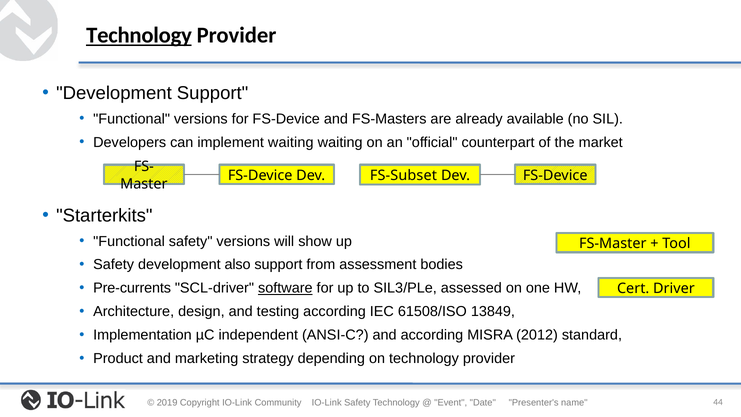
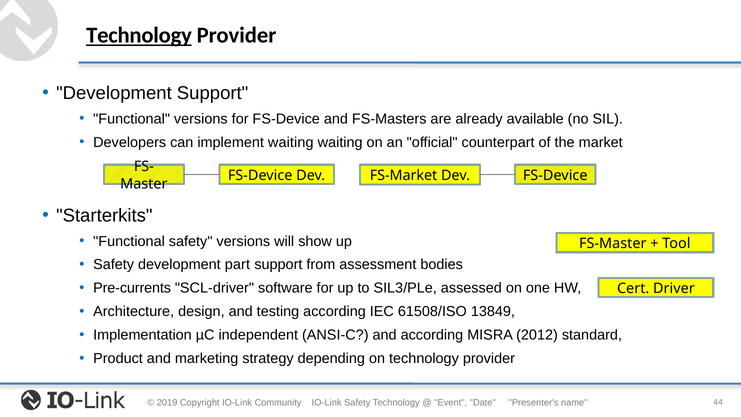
FS-Subset: FS-Subset -> FS-Market (404, 176)
also: also -> part (237, 265)
software underline: present -> none (285, 288)
